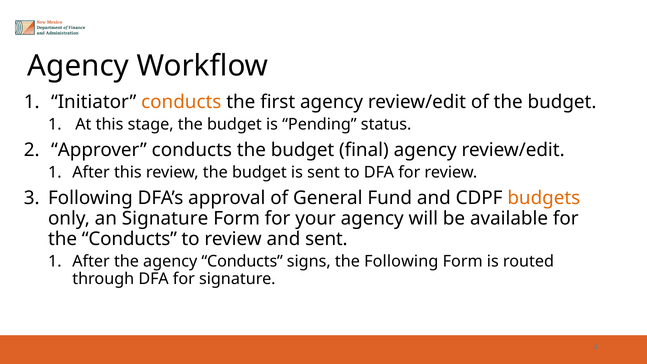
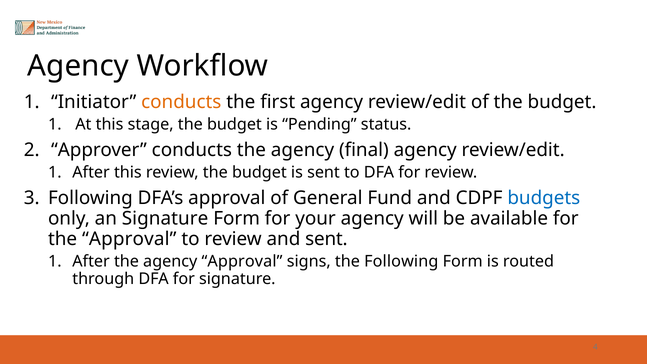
conducts the budget: budget -> agency (302, 150)
budgets colour: orange -> blue (544, 198)
the Conducts: Conducts -> Approval (129, 239)
agency Conducts: Conducts -> Approval (242, 261)
